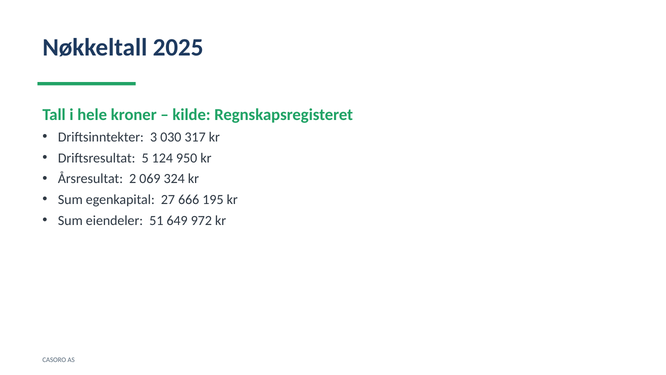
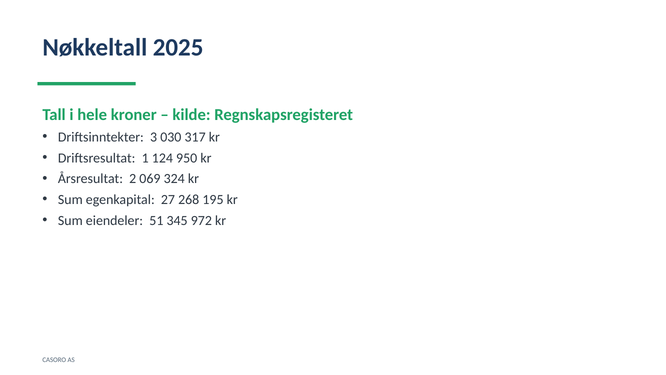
5: 5 -> 1 (145, 158)
666: 666 -> 268 (189, 199)
649: 649 -> 345 (177, 220)
